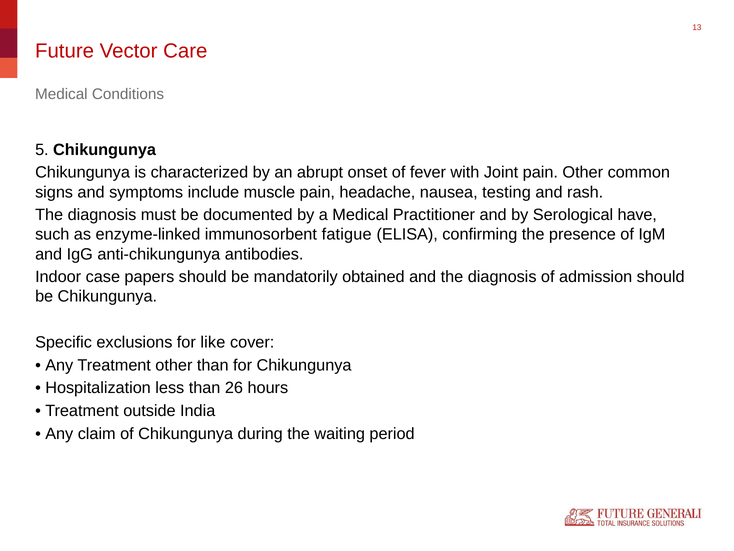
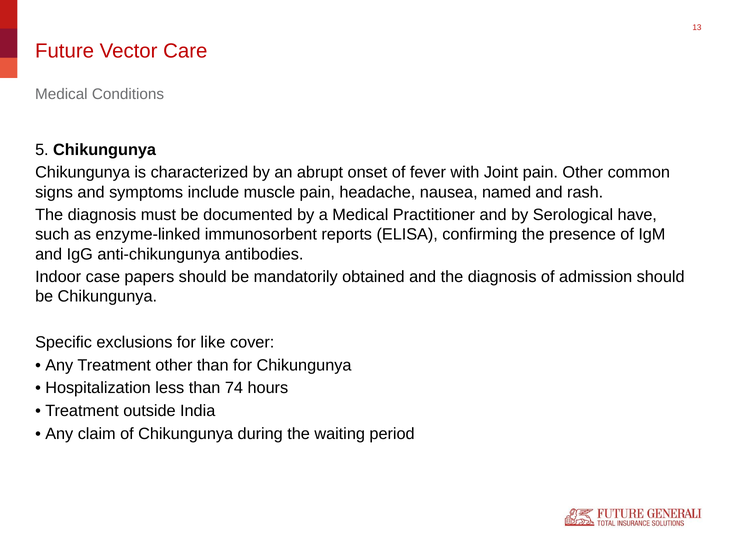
testing: testing -> named (507, 192)
fatigue: fatigue -> reports (347, 234)
26: 26 -> 74 (234, 388)
